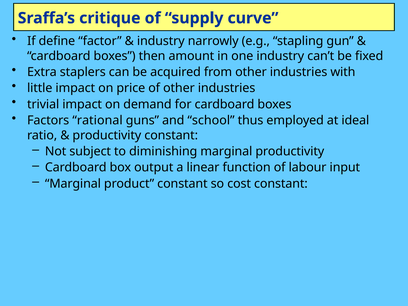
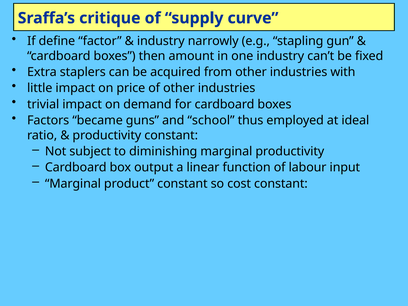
rational: rational -> became (98, 120)
